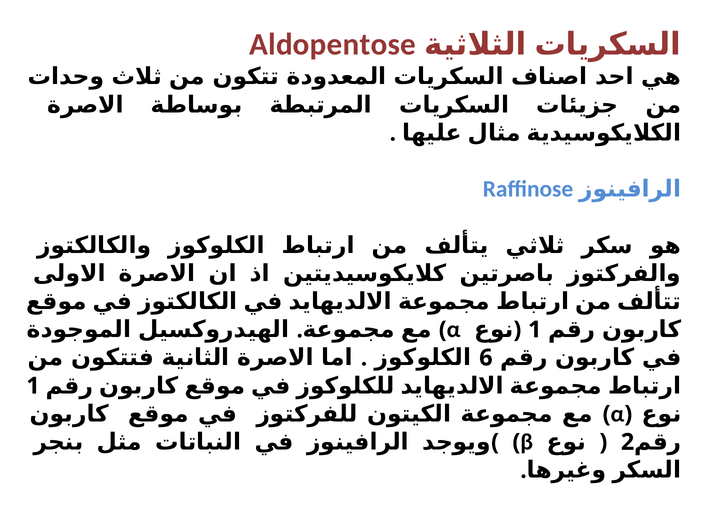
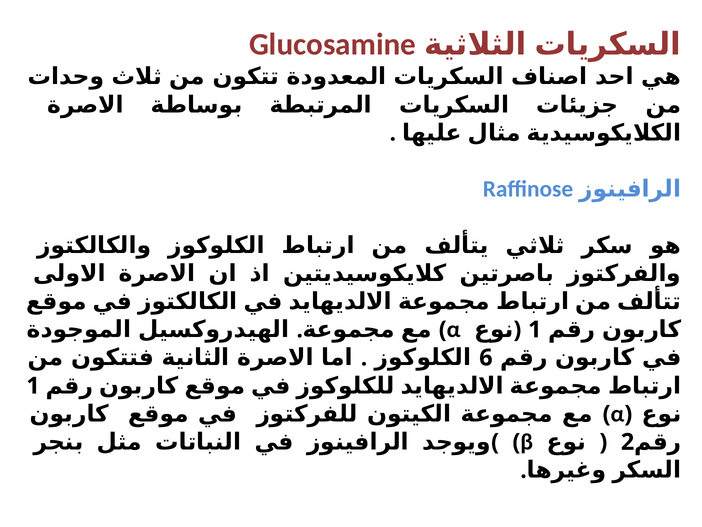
Aldopentose: Aldopentose -> Glucosamine (333, 44)
